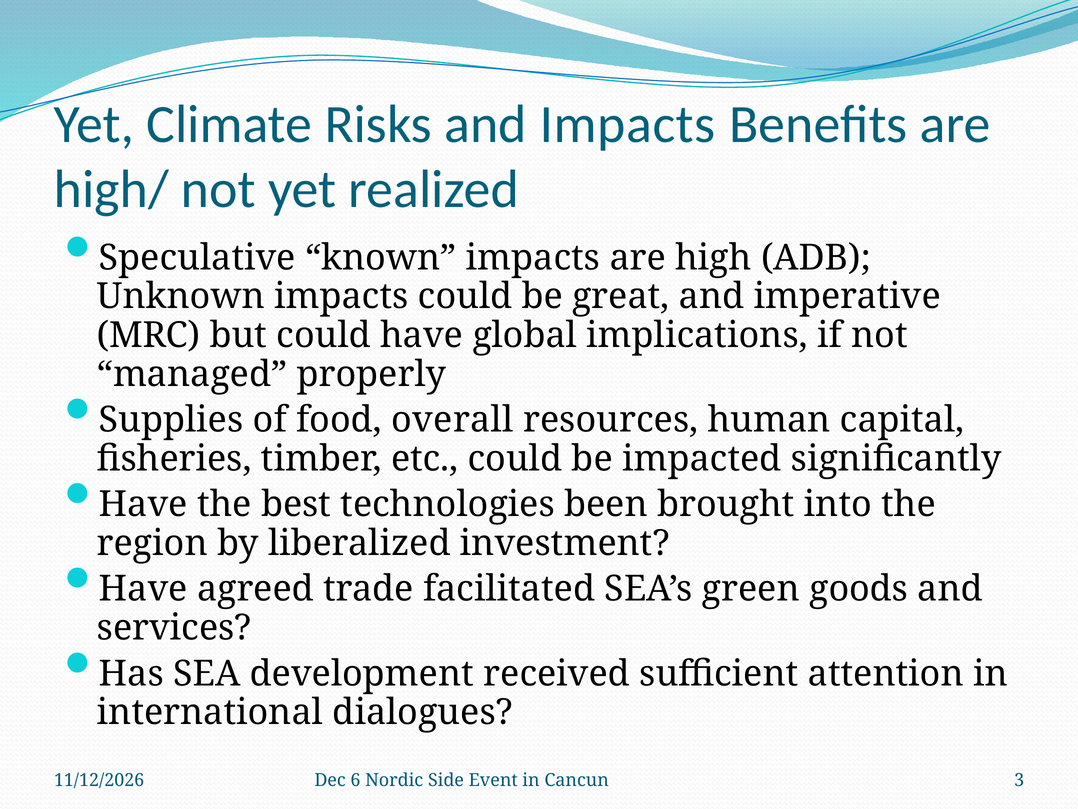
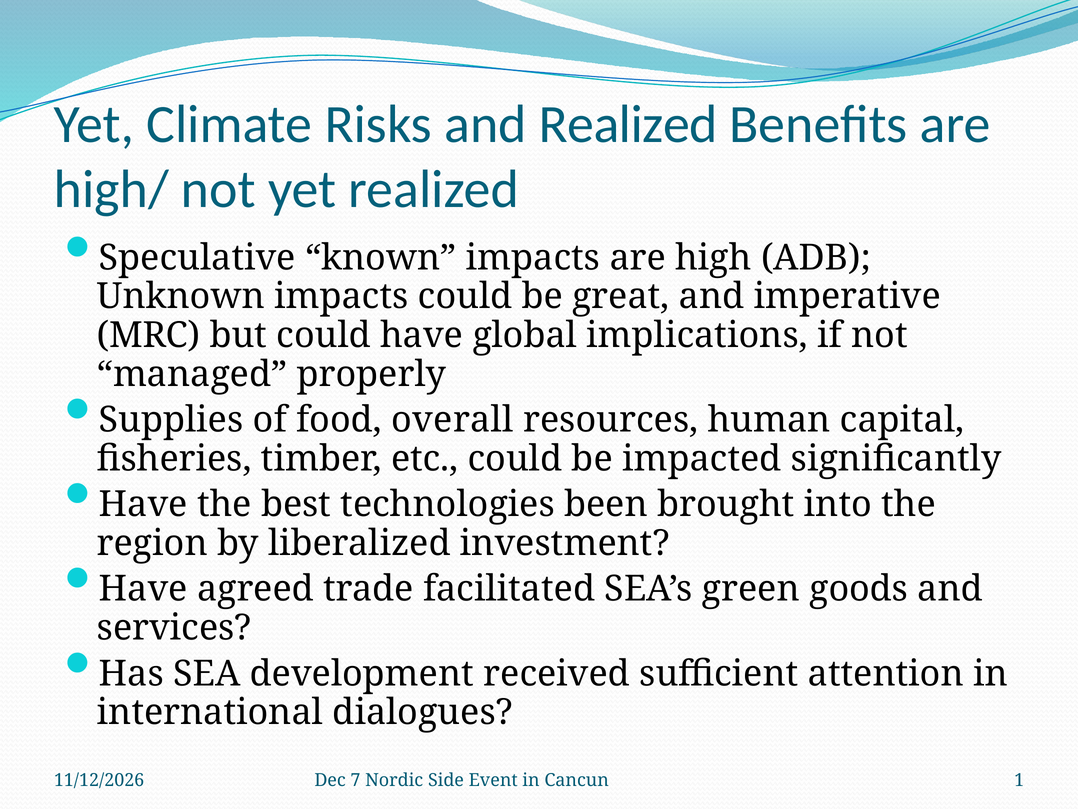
and Impacts: Impacts -> Realized (628, 124)
6: 6 -> 7 (355, 780)
3: 3 -> 1 (1019, 780)
